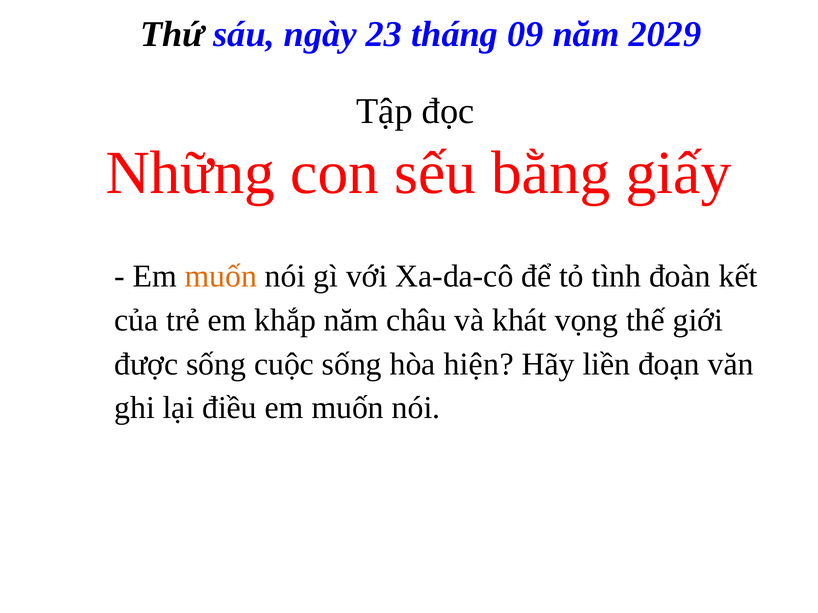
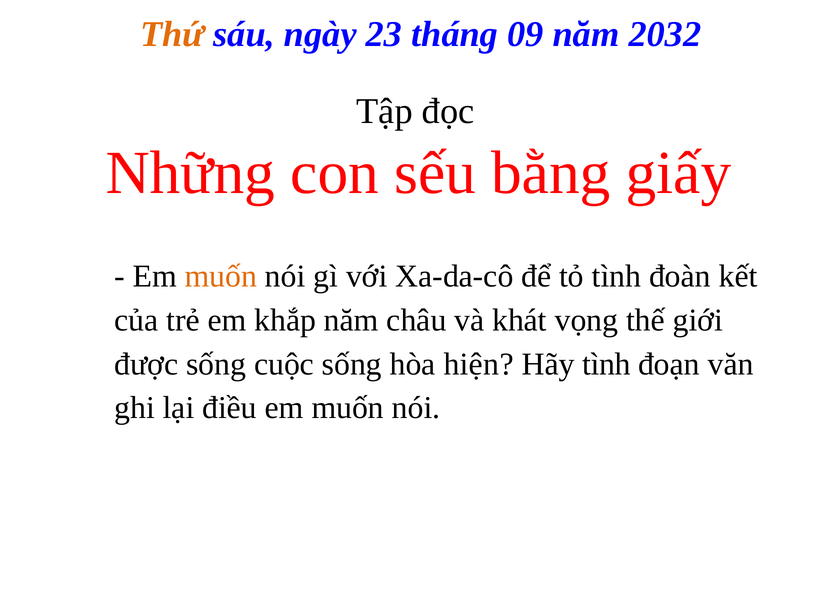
Thứ colour: black -> orange (172, 34)
2029: 2029 -> 2032 (665, 34)
Hãy liền: liền -> tình (607, 364)
